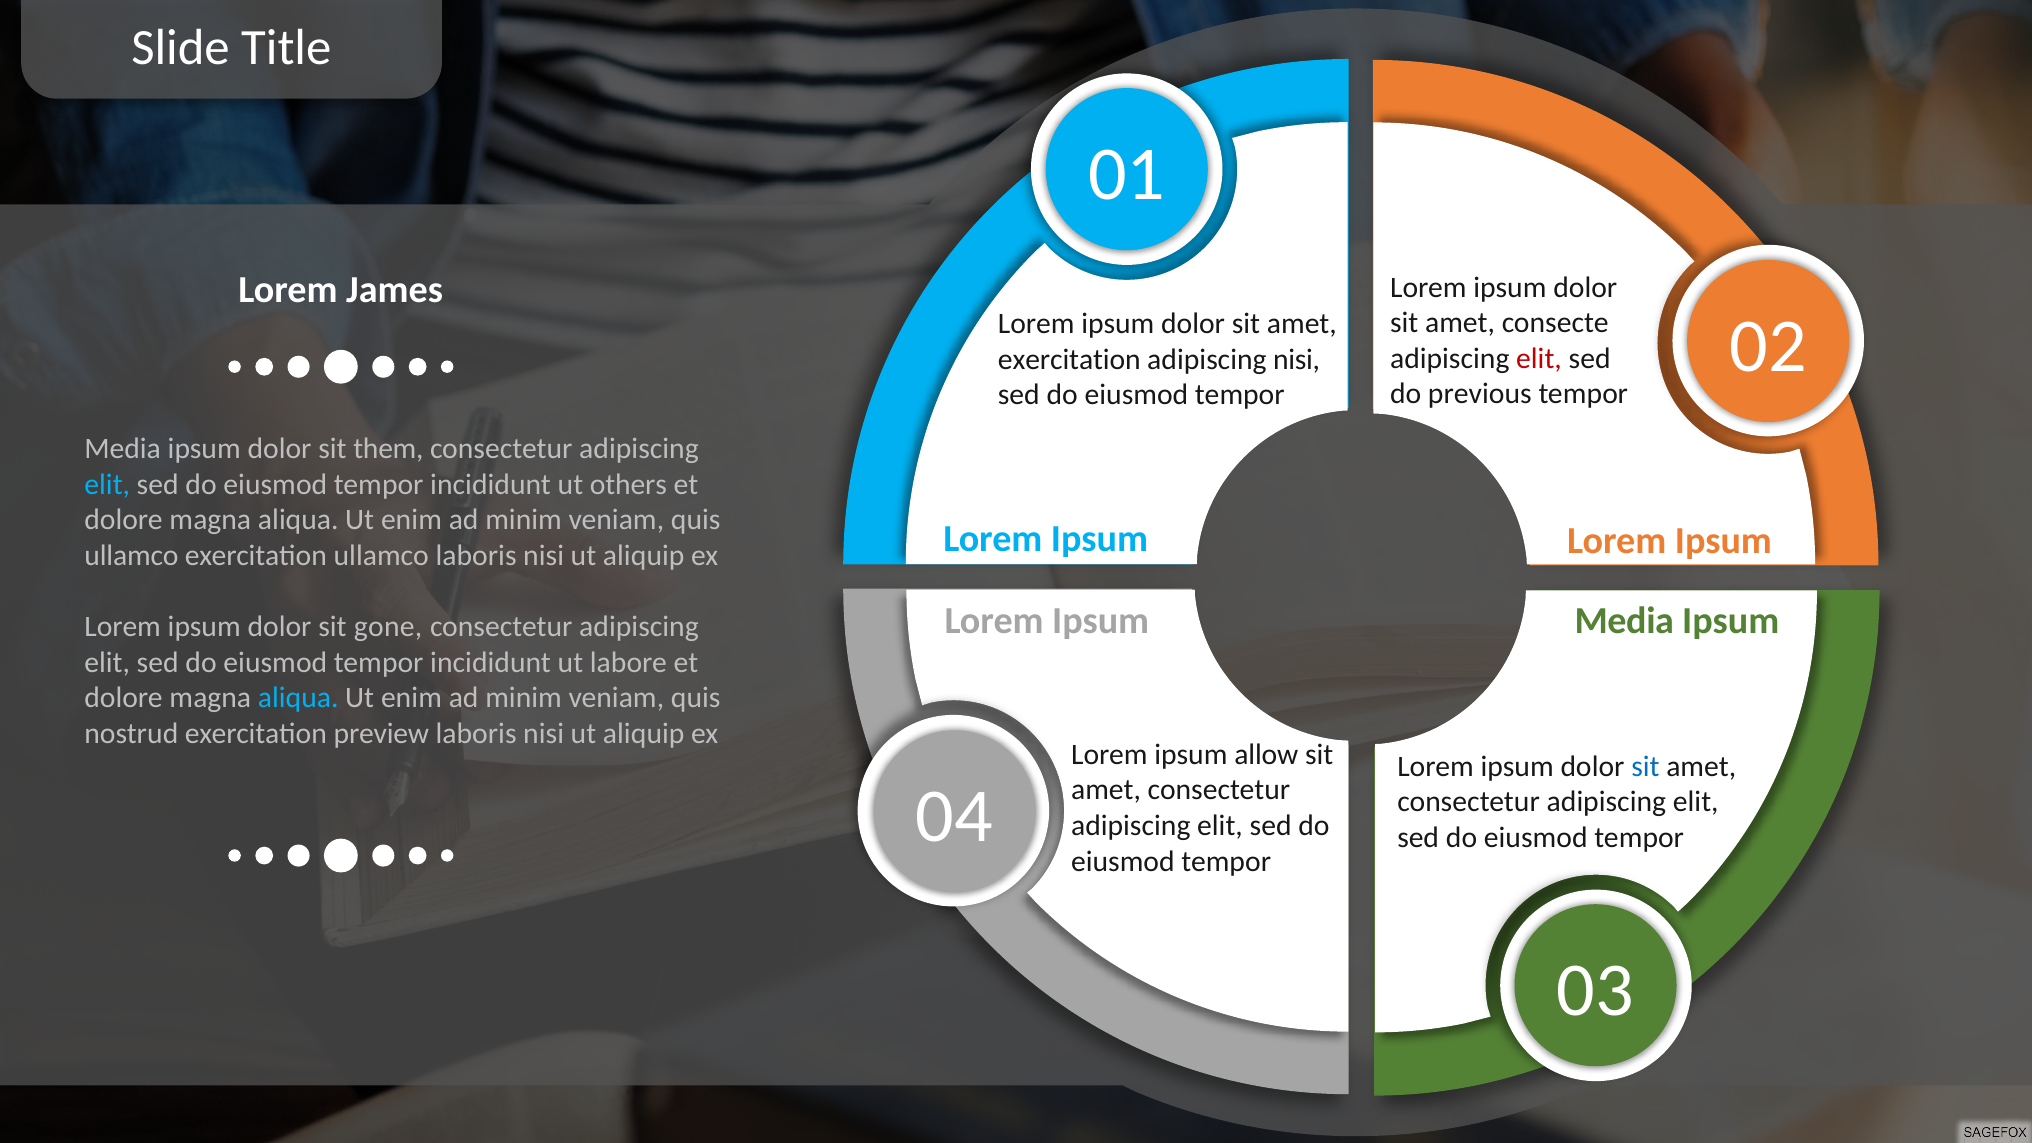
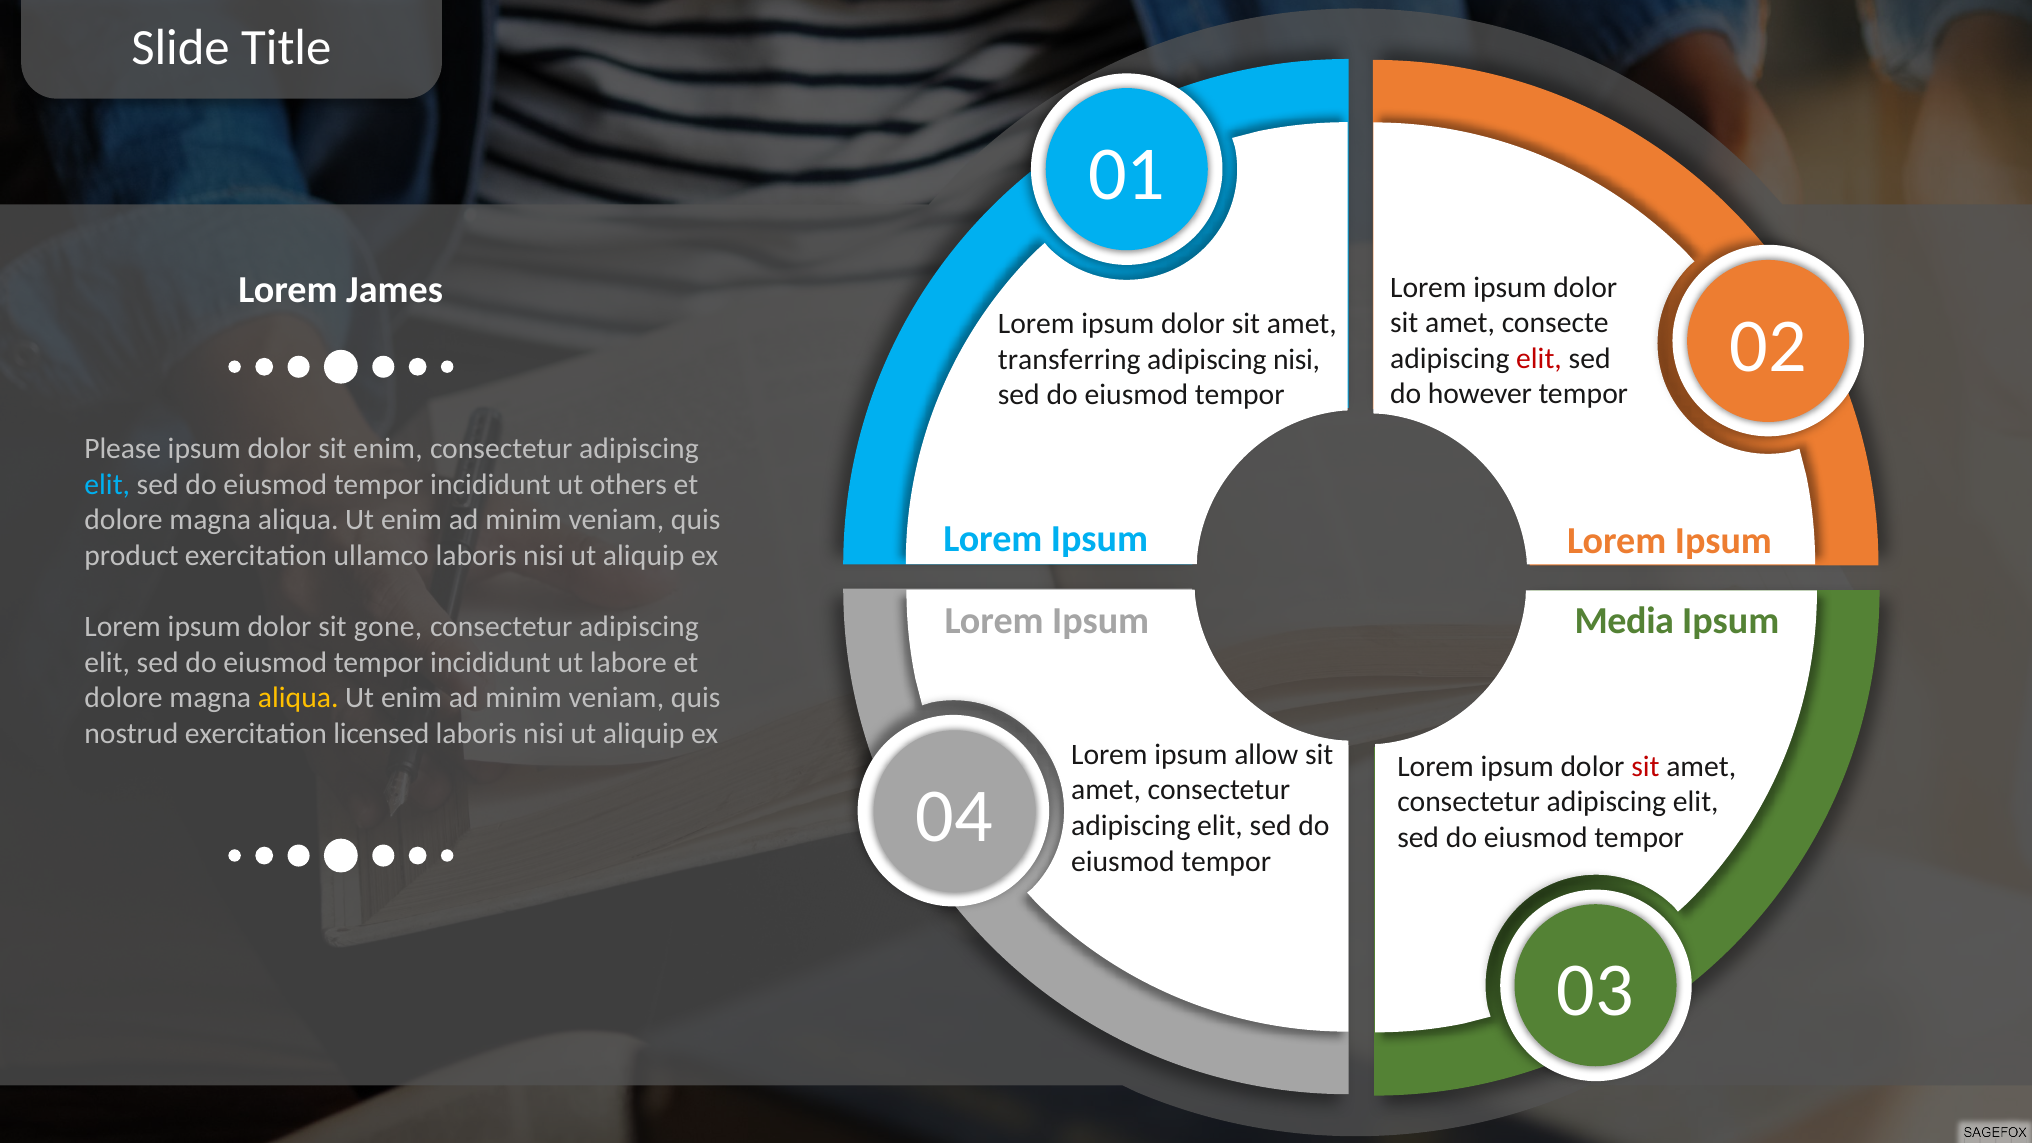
exercitation: exercitation -> transferring (1069, 360)
previous: previous -> however (1480, 394)
Media: Media -> Please (123, 449)
sit them: them -> enim (388, 449)
ullamco: ullamco -> product (131, 556)
aliqua colour: light blue -> yellow (298, 698)
preview: preview -> licensed (381, 734)
sit colour: blue -> red (1645, 766)
